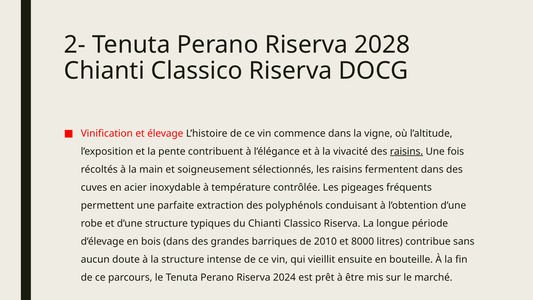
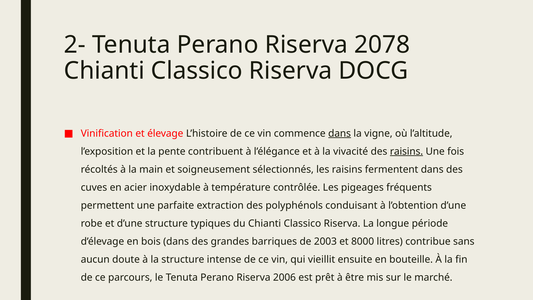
2028: 2028 -> 2078 (382, 45)
dans underline: none -> present (340, 133)
2010: 2010 -> 2003 (325, 241)
2024: 2024 -> 2006 (284, 277)
